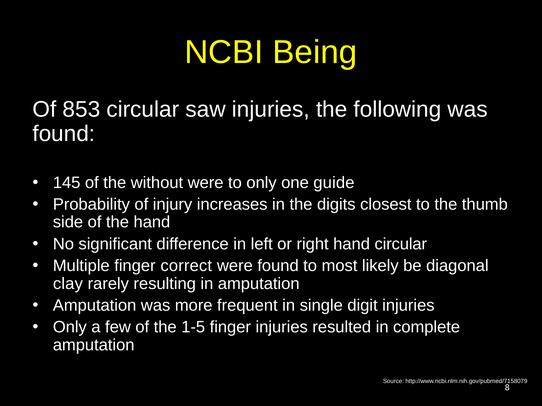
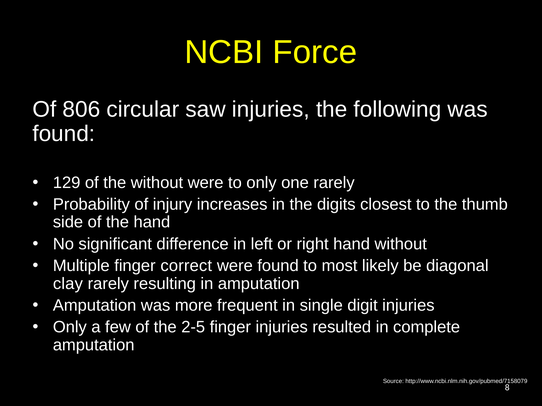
Being: Being -> Force (315, 52)
853: 853 -> 806 (81, 110)
145: 145 -> 129 (67, 183)
one guide: guide -> rarely (334, 183)
hand circular: circular -> without (401, 244)
1-5: 1-5 -> 2-5 (193, 328)
